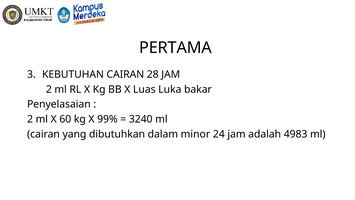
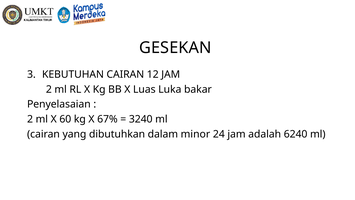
PERTAMA: PERTAMA -> GESEKAN (175, 48)
28: 28 -> 12 (153, 74)
99%: 99% -> 67% (107, 119)
4983: 4983 -> 6240 (296, 134)
